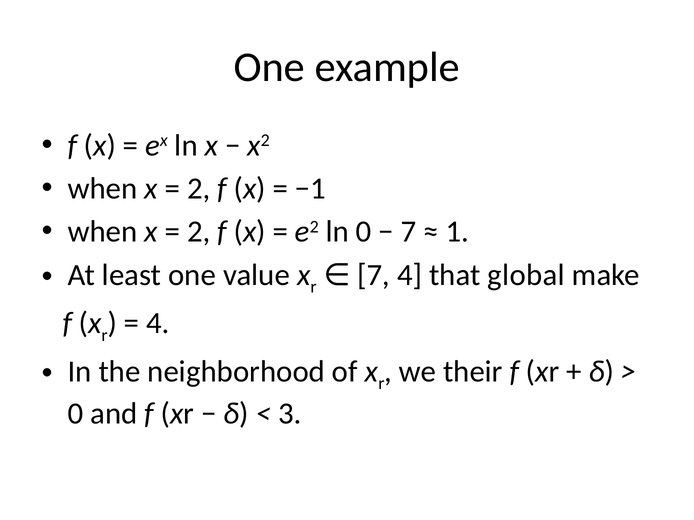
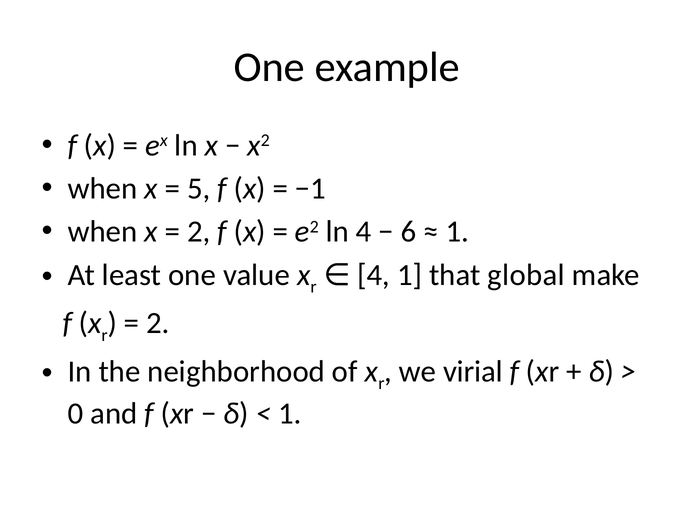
2: 2 -> 5 (199, 189)
ln 0: 0 -> 4 (364, 232)
7: 7 -> 6 (409, 232)
4: 4 -> 1 (410, 275)
7: 7 -> 4 (370, 275)
4: 4 -> 2 (158, 323)
their: their -> virial (473, 372)
3: 3 -> 1 (290, 414)
